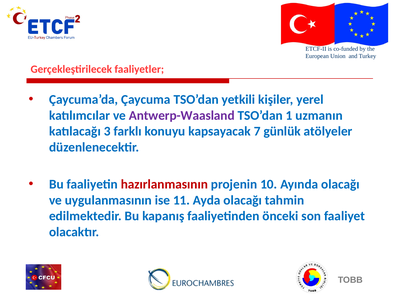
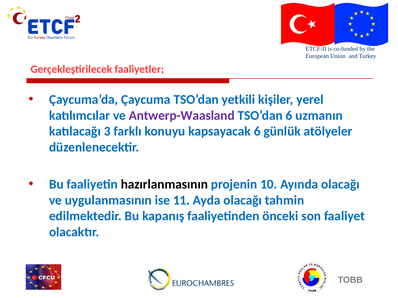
TSO’dan 1: 1 -> 6 (289, 116)
kapsayacak 7: 7 -> 6 (257, 132)
hazırlanmasının colour: red -> black (164, 185)
